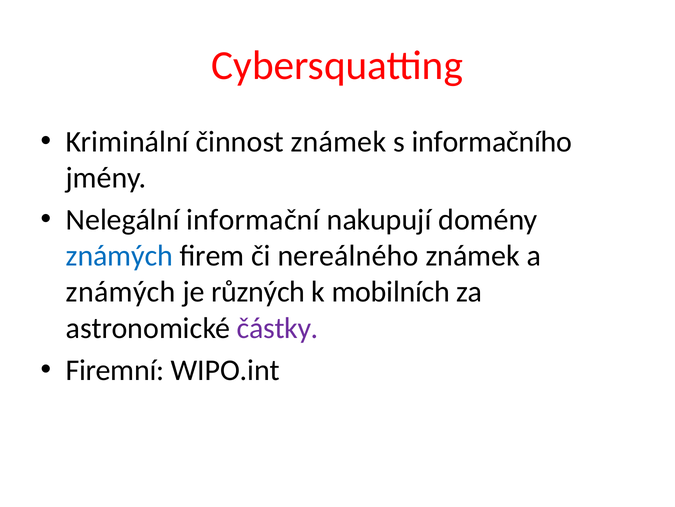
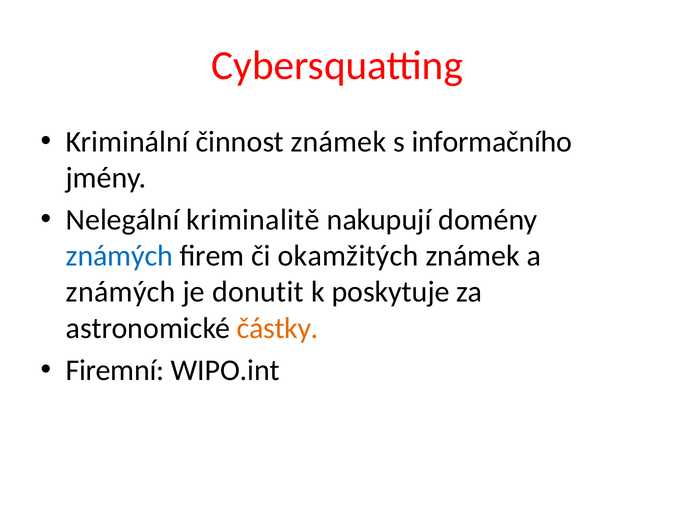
informační: informační -> kriminalitě (253, 220)
nereálného: nereálného -> okamžitých (348, 256)
různých: různých -> donutit (258, 292)
mobilních: mobilních -> poskytuje (391, 292)
částky colour: purple -> orange (278, 328)
